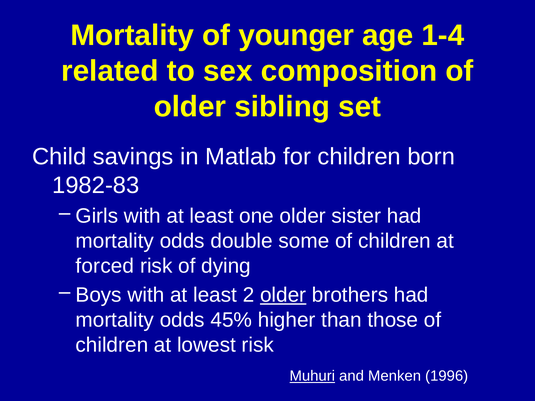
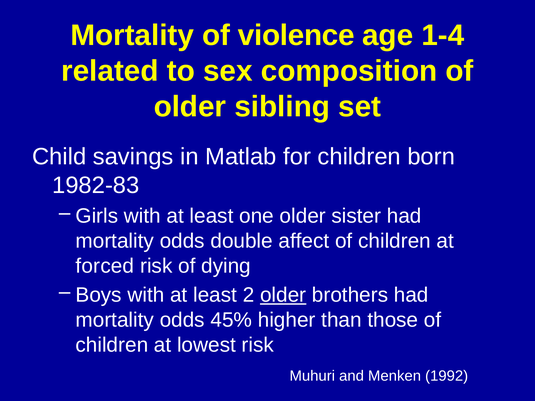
younger: younger -> violence (296, 35)
some: some -> affect (304, 241)
Muhuri underline: present -> none (312, 376)
1996: 1996 -> 1992 (447, 376)
